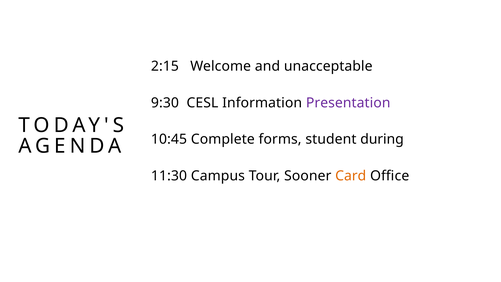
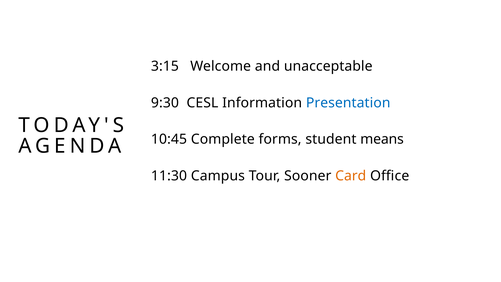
2:15: 2:15 -> 3:15 (165, 66)
Presentation colour: purple -> blue (348, 103)
during: during -> means (382, 139)
